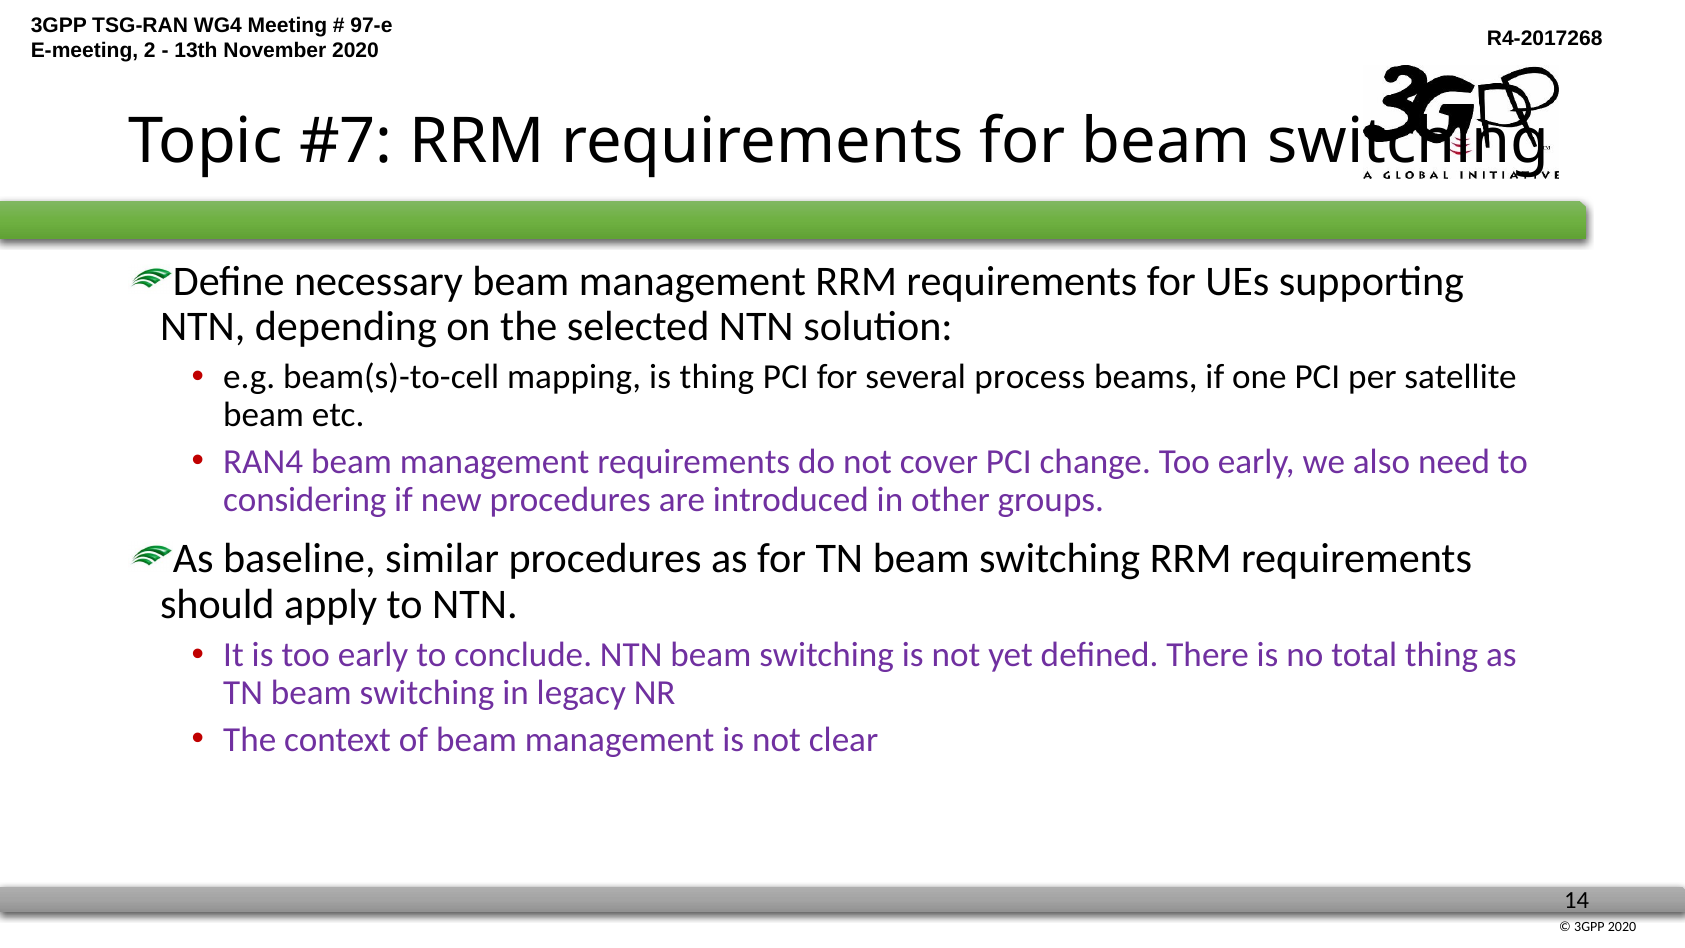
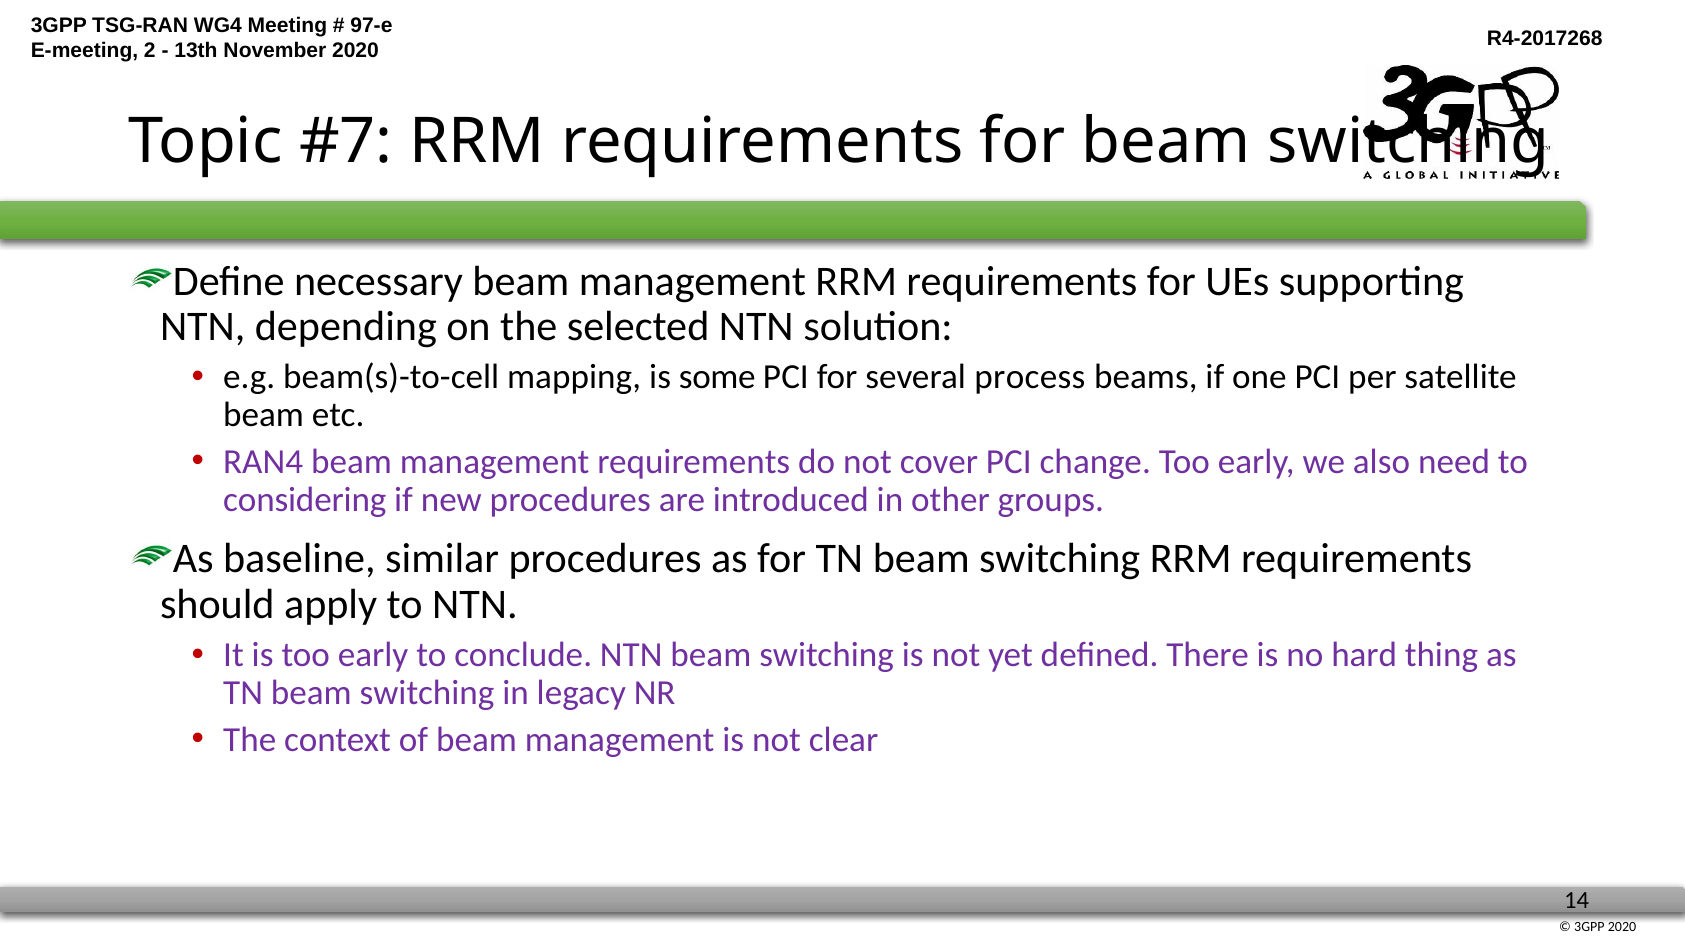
is thing: thing -> some (717, 377)
total: total -> hard (1364, 655)
